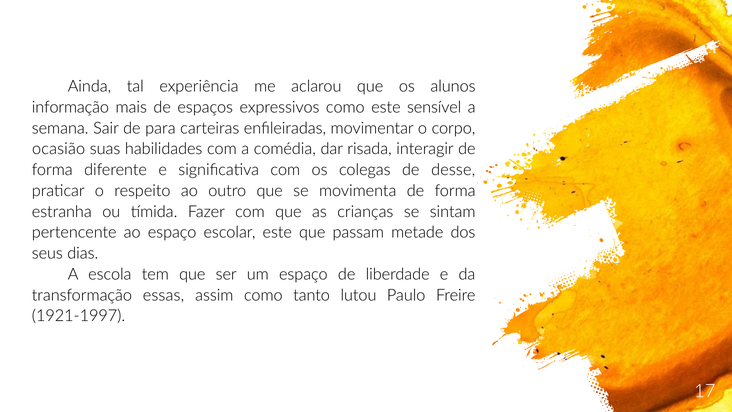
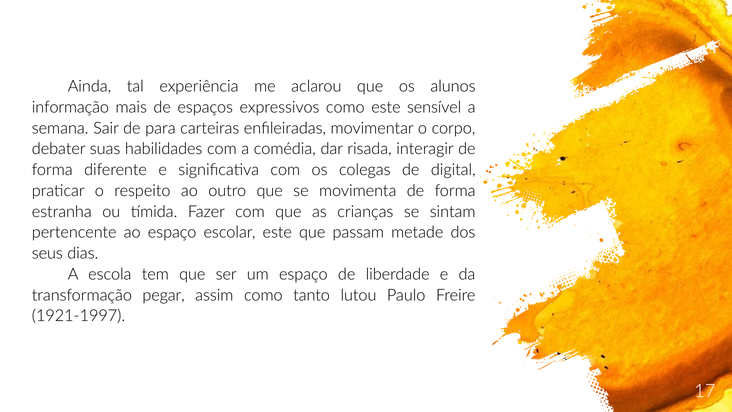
ocasião: ocasião -> debater (59, 149)
desse: desse -> digital (453, 170)
essas: essas -> pegar (164, 295)
